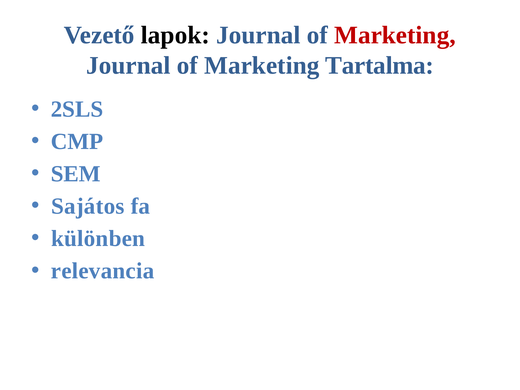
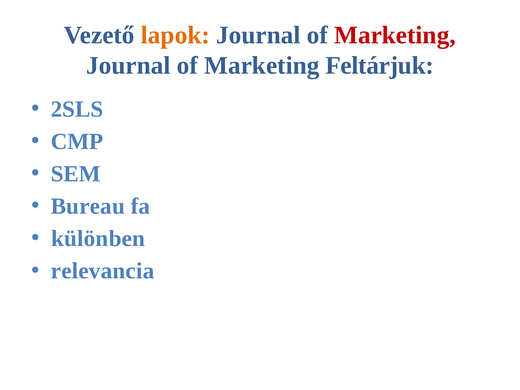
lapok colour: black -> orange (175, 35)
Tartalma: Tartalma -> Feltárjuk (380, 65)
Sajátos: Sajátos -> Bureau (88, 206)
